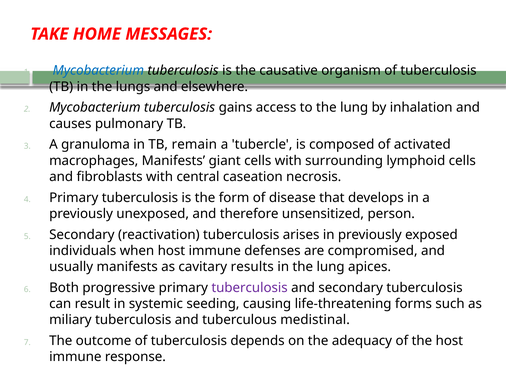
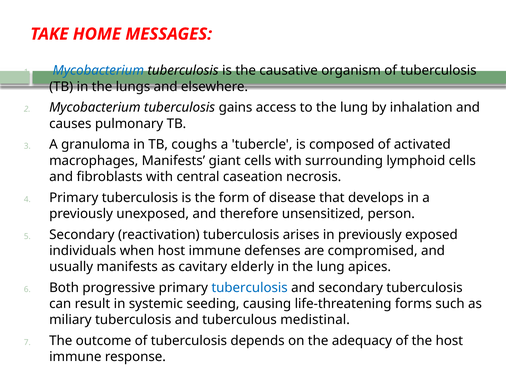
remain: remain -> coughs (194, 144)
results: results -> elderly (252, 266)
tuberculosis colour: purple -> blue (250, 287)
